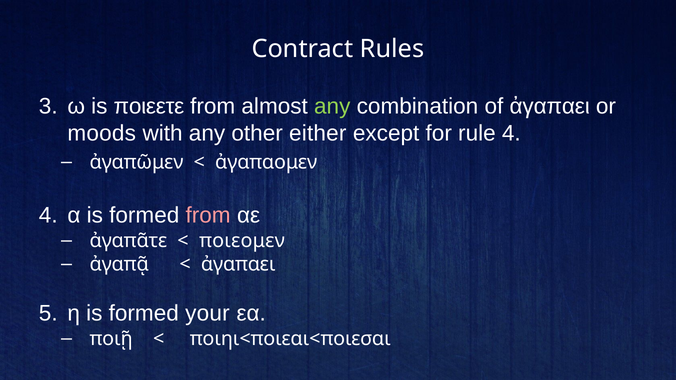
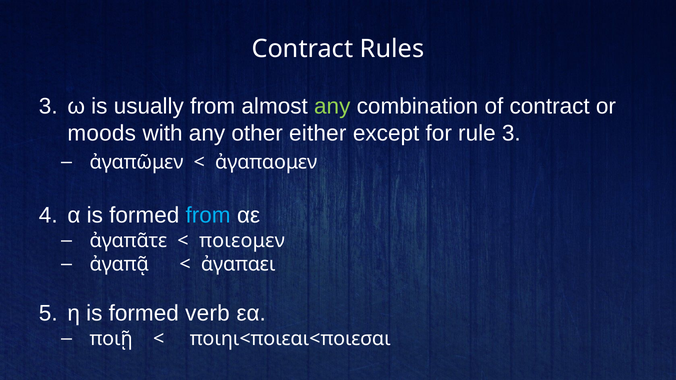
ποιεετε: ποιεετε -> usually (149, 106)
of ἀγαπαει: ἀγαπαει -> contract (550, 106)
rule 4: 4 -> 3 (511, 133)
from colour: pink -> light blue (208, 216)
your: your -> verb (207, 314)
